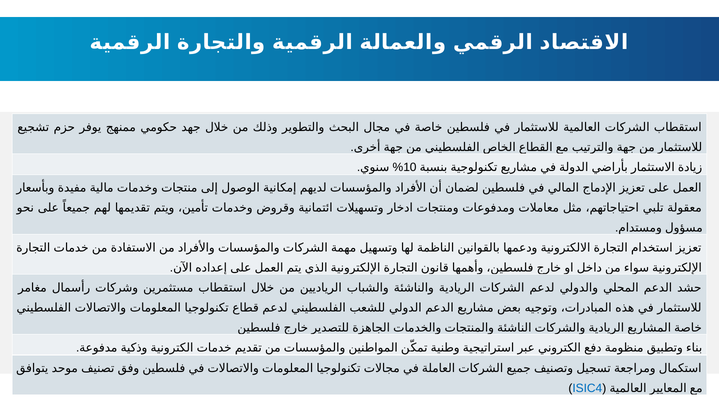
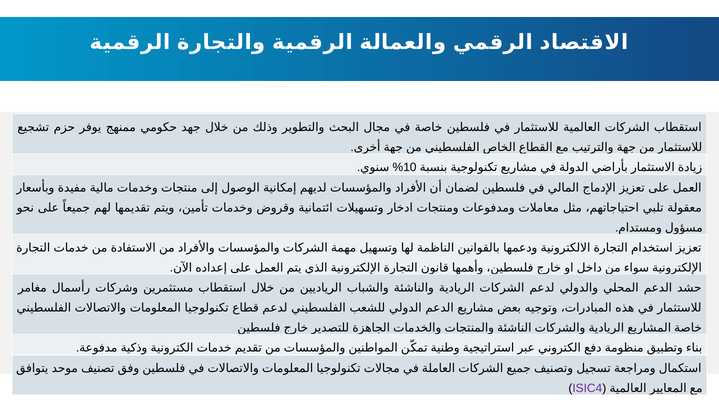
ISIC4 colour: blue -> purple (587, 389)
